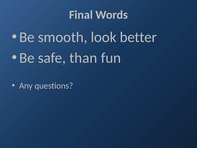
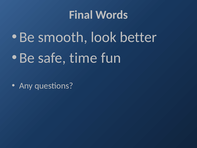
than: than -> time (83, 58)
